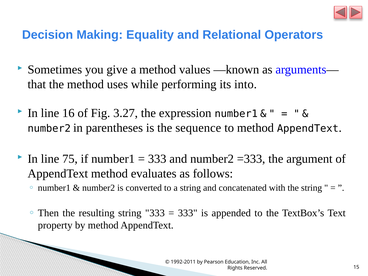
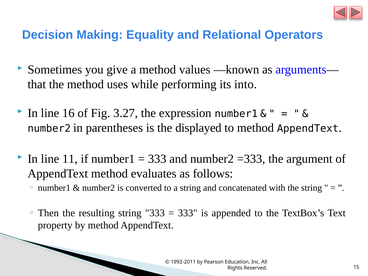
sequence: sequence -> displayed (198, 128)
75: 75 -> 11 (70, 159)
